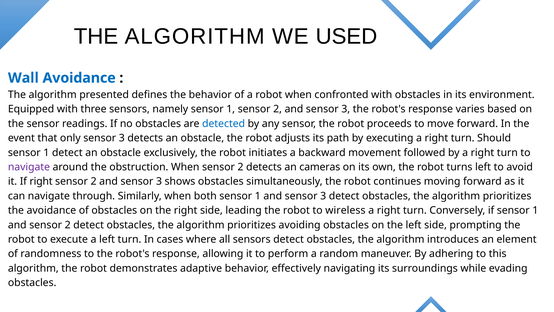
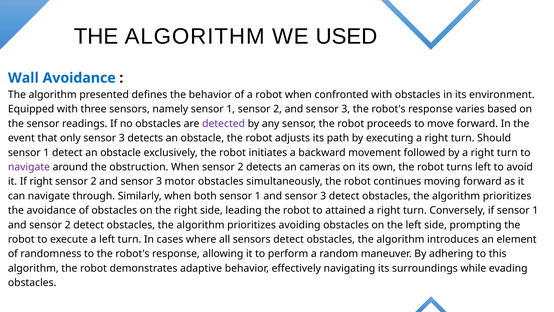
detected colour: blue -> purple (224, 124)
shows: shows -> motor (180, 181)
wireless: wireless -> attained (345, 210)
